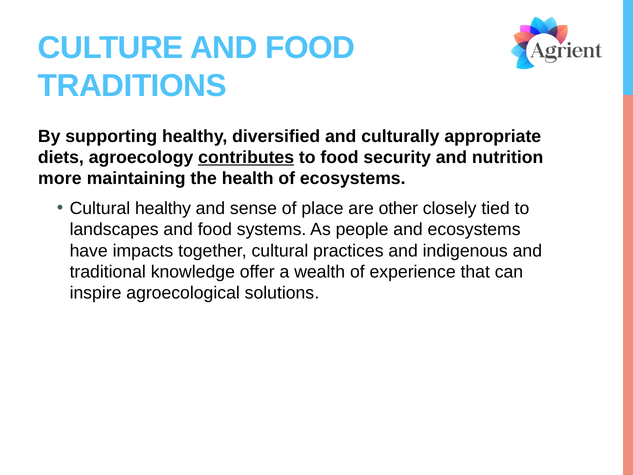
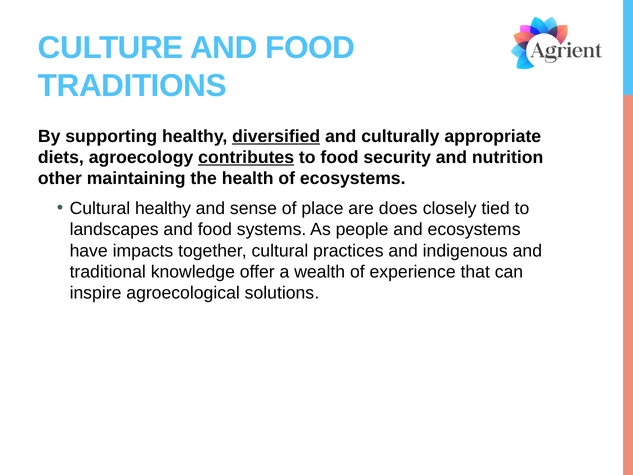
diversified underline: none -> present (276, 136)
more: more -> other (60, 178)
other: other -> does (398, 208)
